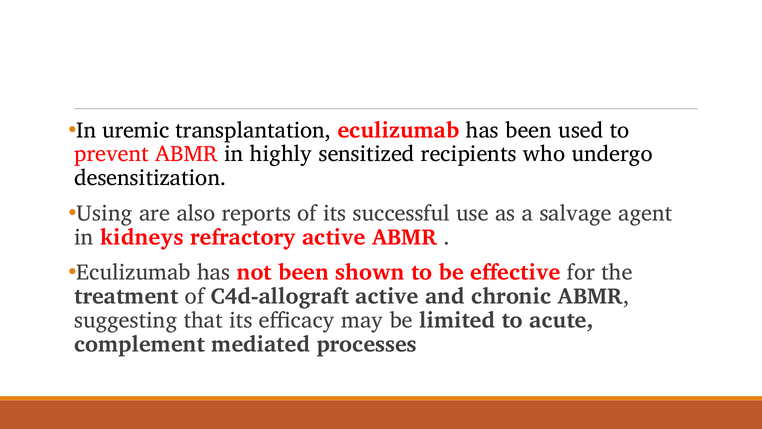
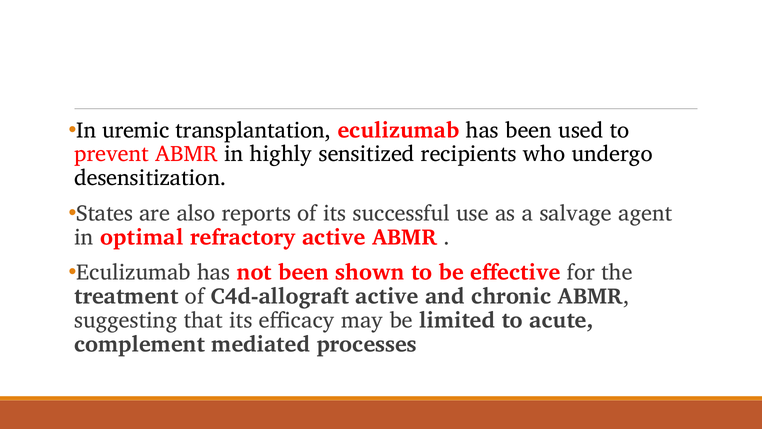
Using: Using -> States (105, 213)
kidneys: kidneys -> optimal (142, 237)
